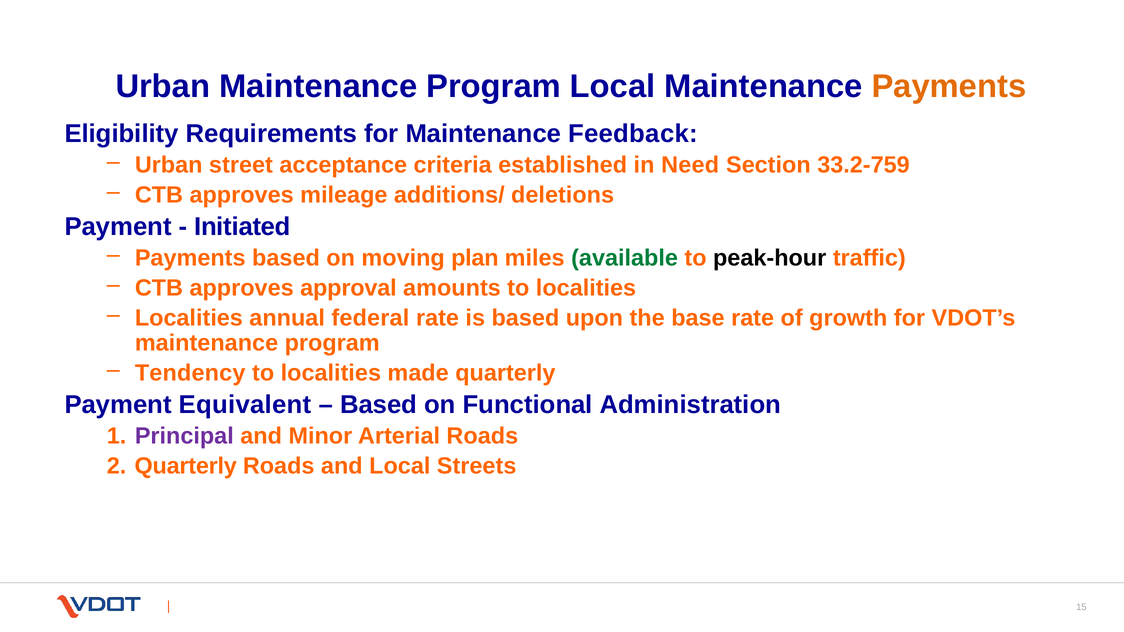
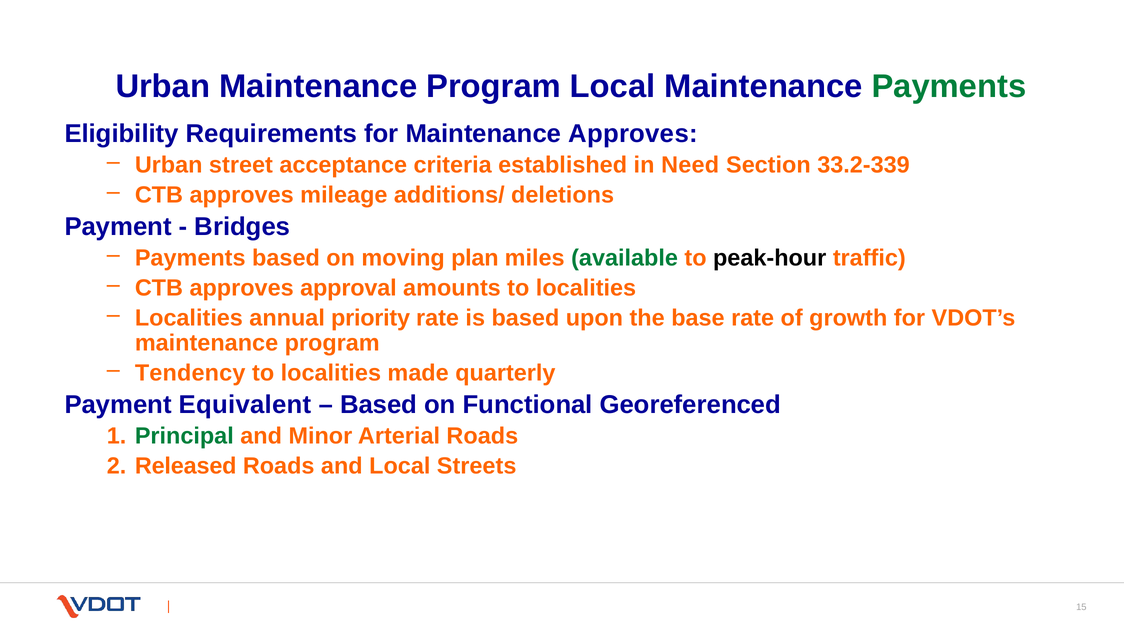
Payments colour: orange -> green (949, 87)
Maintenance Feedback: Feedback -> Approves (633, 134)
33.2-759: 33.2-759 -> 33.2-339 (864, 165)
Initiated: Initiated -> Bridges (242, 227)
federal: federal -> priority (371, 318)
Administration: Administration -> Georeferenced (690, 405)
Principal colour: purple -> green (184, 436)
Quarterly: Quarterly -> Released (186, 466)
